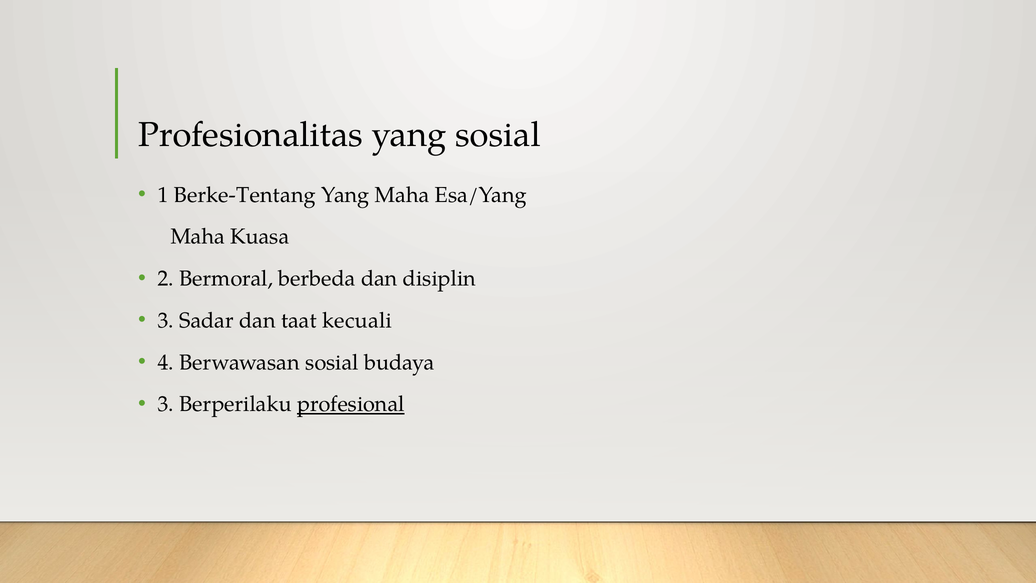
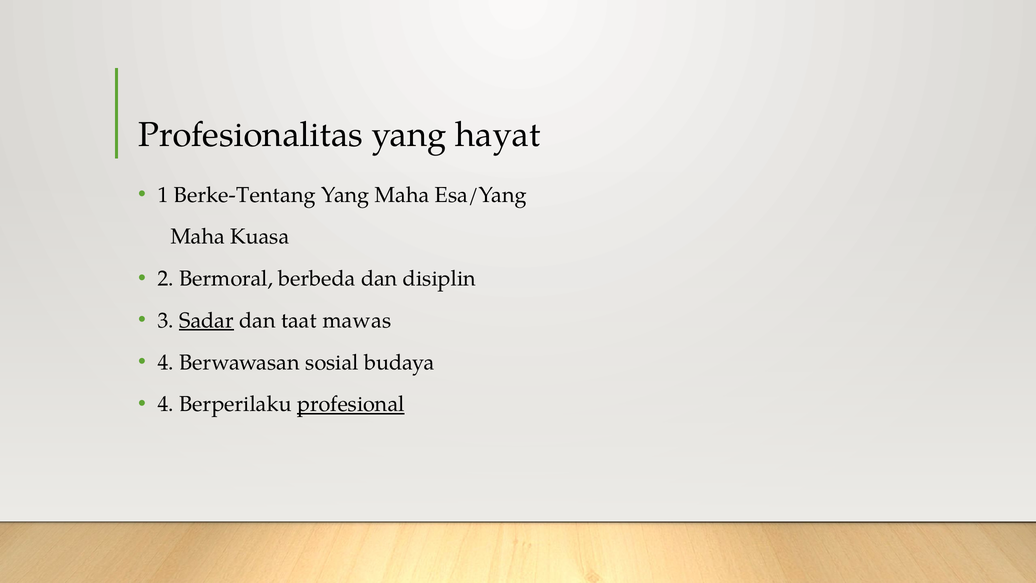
yang sosial: sosial -> hayat (498, 135)
Sadar underline: none -> present (206, 320)
kecuali: kecuali -> mawas (357, 320)
3: 3 -> 4 (166, 404)
